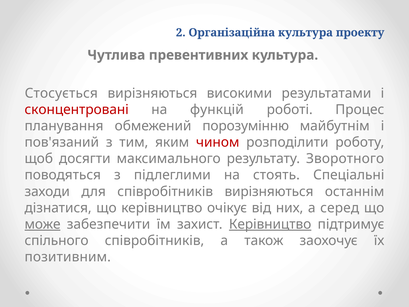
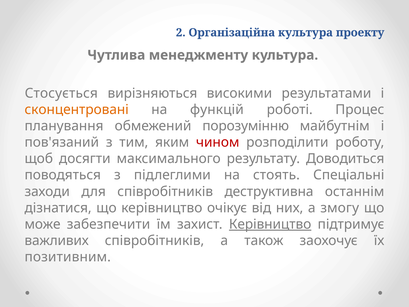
превентивних: превентивних -> менеджменту (198, 55)
сконцентровані colour: red -> orange (77, 110)
Зворотного: Зворотного -> Доводиться (345, 159)
співробітників вирізняються: вирізняються -> деструктивна (269, 191)
серед: серед -> змогу (340, 208)
може underline: present -> none (43, 224)
спільного: спільного -> важливих (57, 240)
